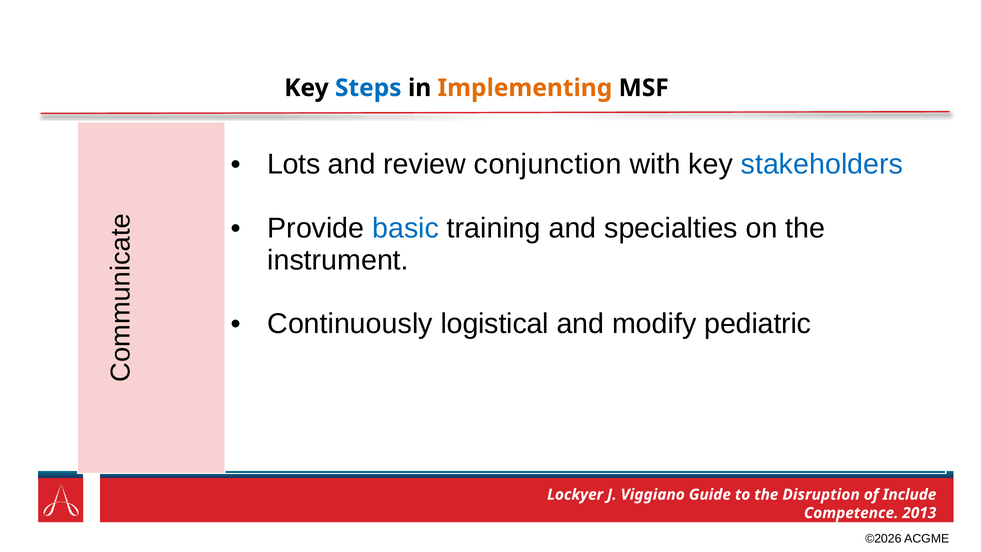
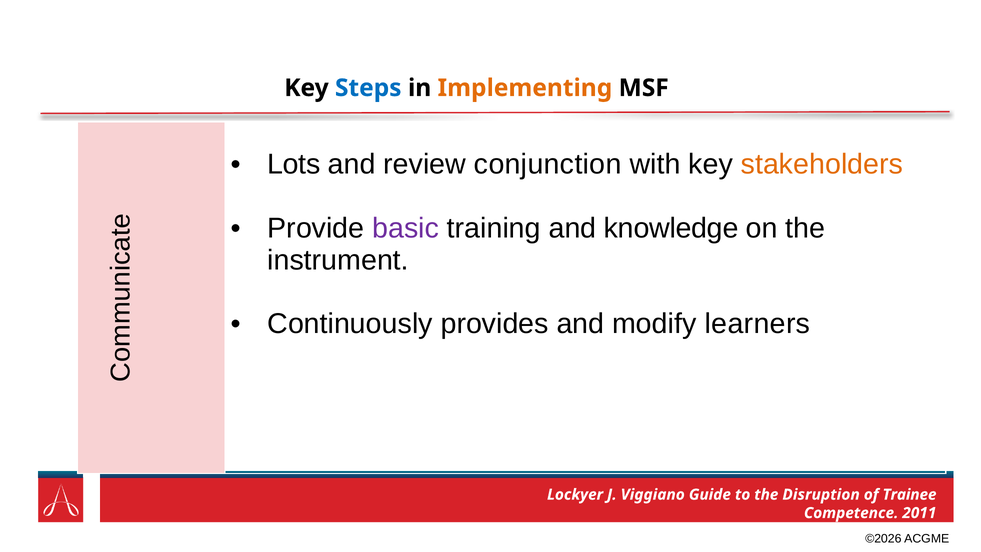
stakeholders colour: blue -> orange (822, 164)
basic colour: blue -> purple (406, 228)
specialties: specialties -> knowledge (671, 228)
logistical: logistical -> provides (495, 324)
pediatric: pediatric -> learners (758, 324)
Include: Include -> Trainee (910, 494)
2013: 2013 -> 2011 (919, 513)
